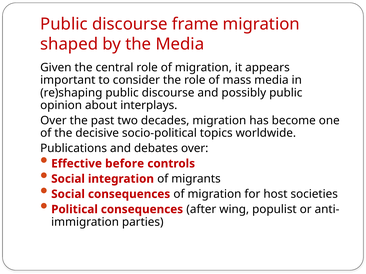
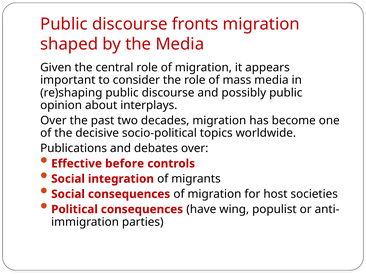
frame: frame -> fronts (195, 24)
after: after -> have (201, 210)
